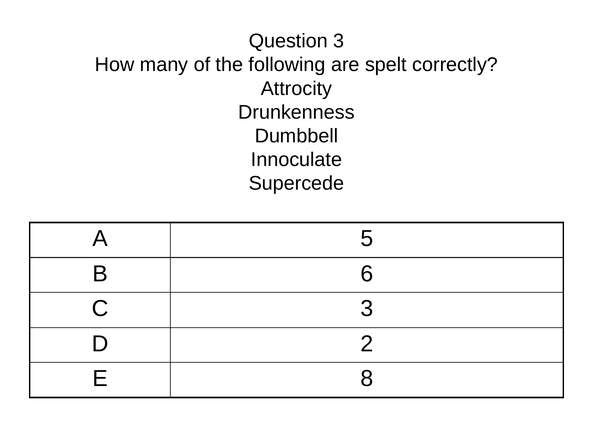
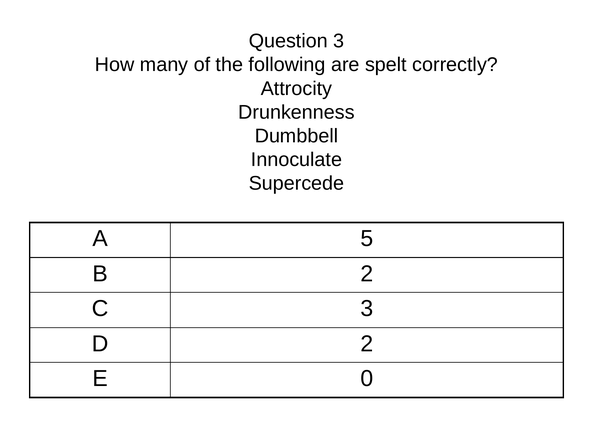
B 6: 6 -> 2 (367, 274)
8: 8 -> 0 (367, 378)
